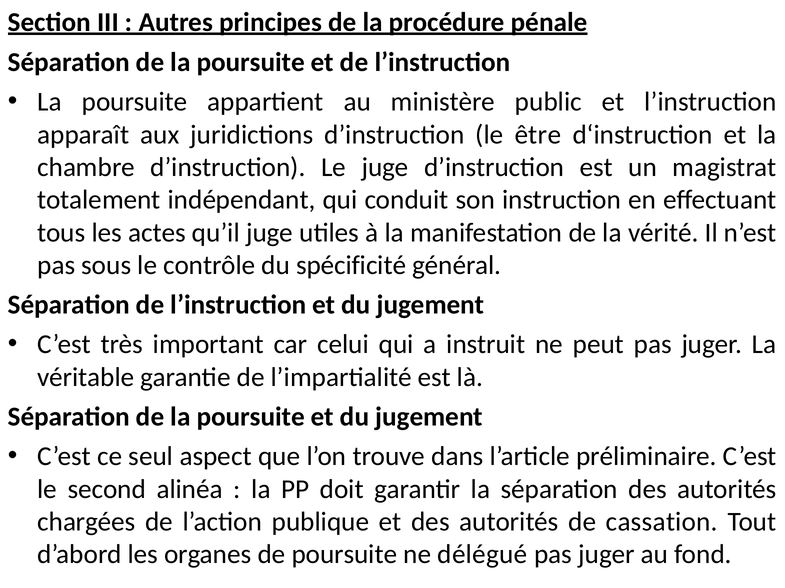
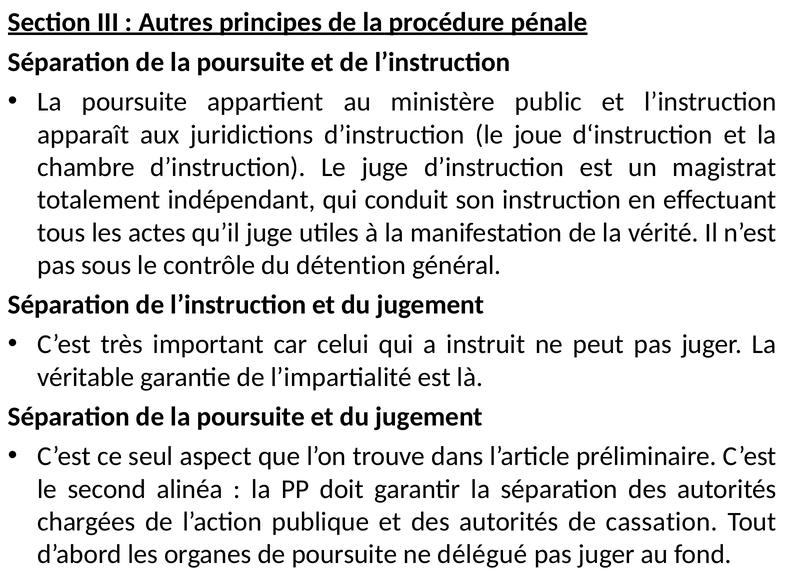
être: être -> joue (538, 135)
spécificité: spécificité -> détention (351, 266)
